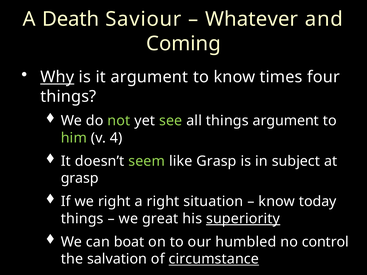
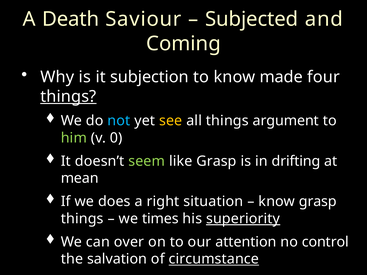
Whatever: Whatever -> Subjected (252, 19)
Why underline: present -> none (57, 77)
it argument: argument -> subjection (149, 77)
times: times -> made (281, 77)
things underline: none -> present (68, 97)
not colour: light green -> light blue (119, 121)
see colour: light green -> yellow (171, 121)
4: 4 -> 0 (116, 138)
subject: subject -> drifting (296, 161)
grasp: grasp -> mean (80, 178)
we right: right -> does (114, 202)
know today: today -> grasp (318, 202)
great: great -> times (160, 219)
boat: boat -> over (129, 242)
humbled: humbled -> attention (246, 242)
